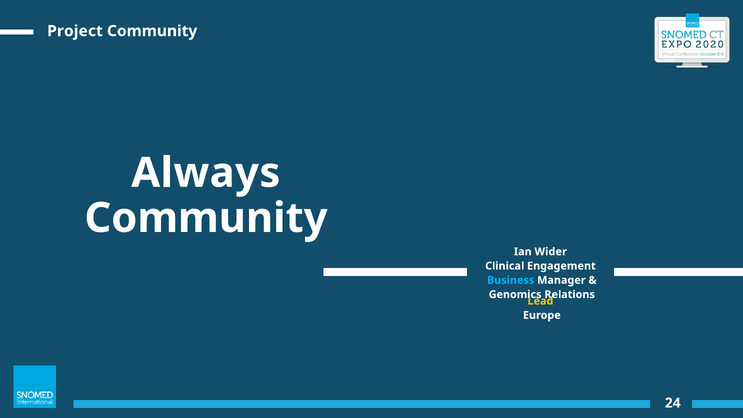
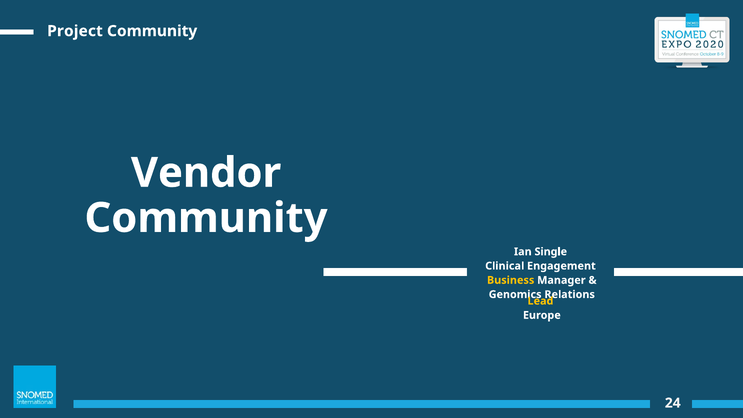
Always: Always -> Vendor (206, 173)
Wider: Wider -> Single (551, 252)
Business colour: light blue -> yellow (511, 280)
